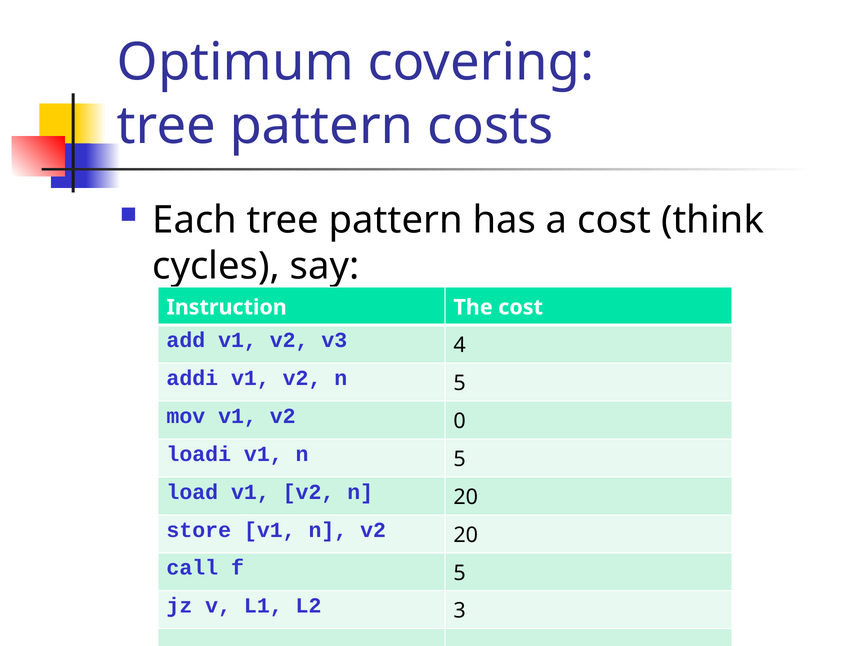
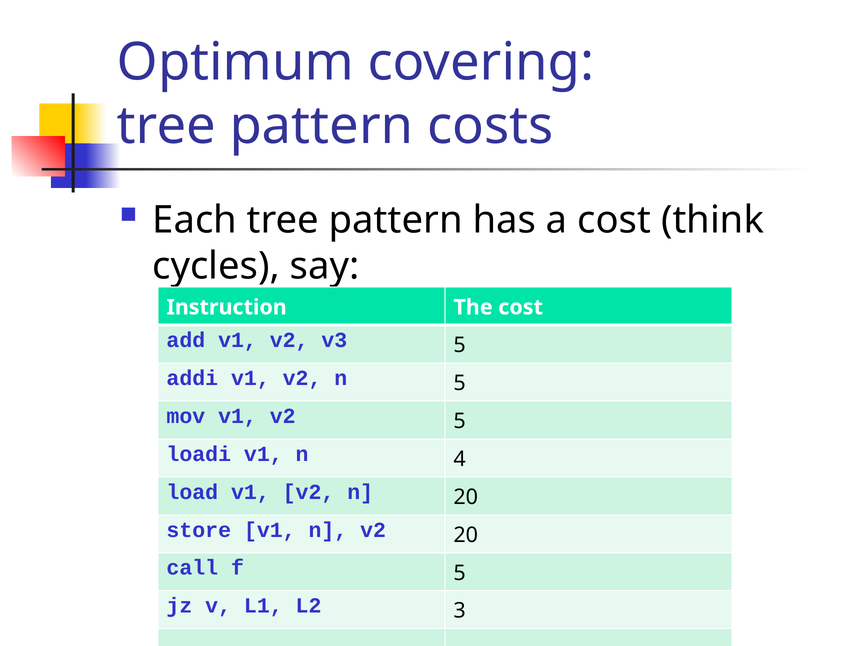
v3 4: 4 -> 5 (460, 345)
v2 0: 0 -> 5 (460, 421)
v1 n 5: 5 -> 4 (460, 459)
